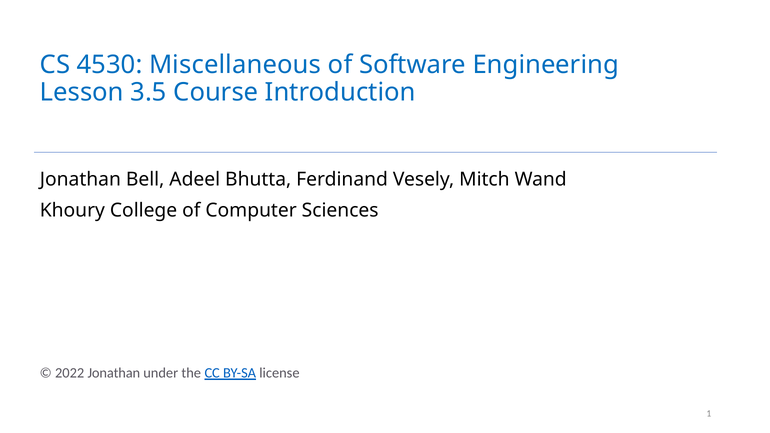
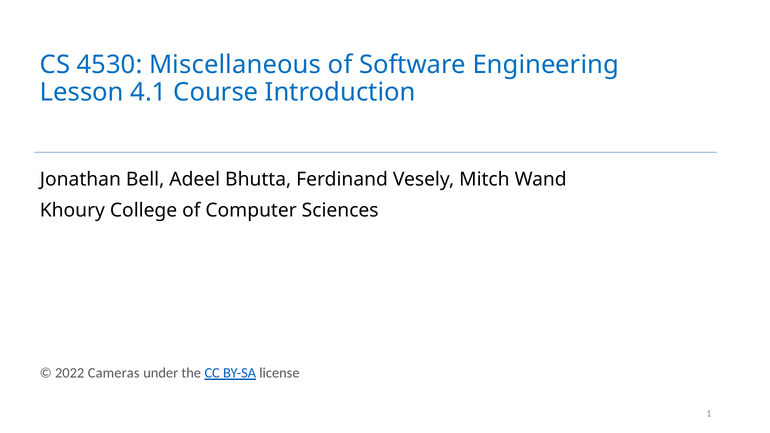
3.5: 3.5 -> 4.1 (149, 93)
2022 Jonathan: Jonathan -> Cameras (114, 373)
